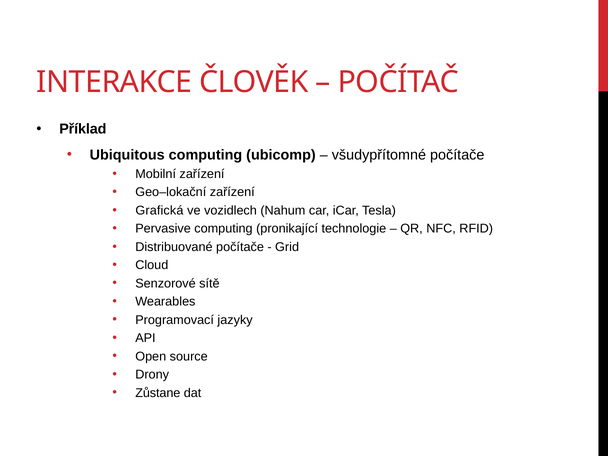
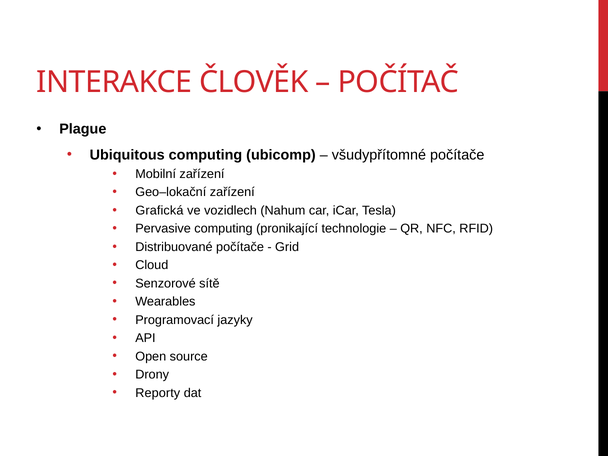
Příklad: Příklad -> Plague (83, 129)
Zůstane: Zůstane -> Reporty (158, 393)
